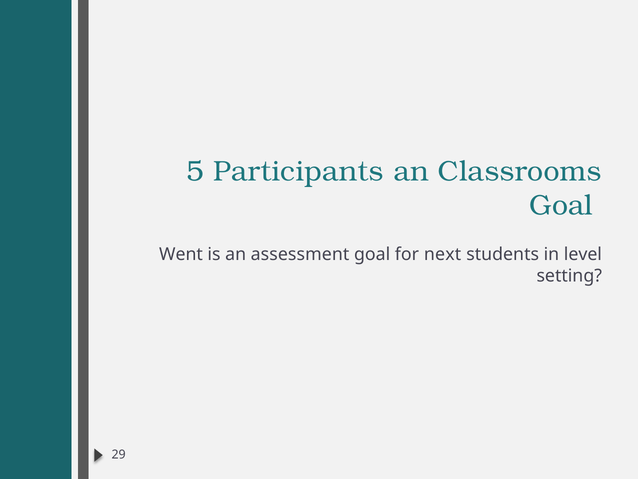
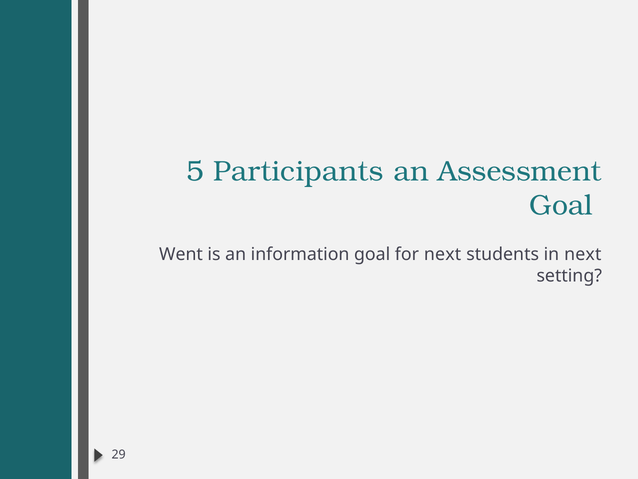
Classrooms: Classrooms -> Assessment (520, 171)
assessment: assessment -> information (300, 254)
in level: level -> next (583, 254)
